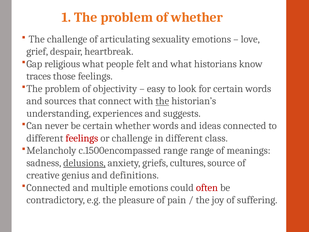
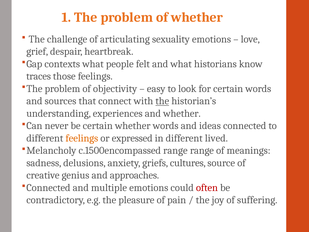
religious: religious -> contexts (62, 64)
and suggests: suggests -> whether (182, 113)
feelings colour: red -> orange (82, 138)
or challenge: challenge -> expressed (132, 138)
class: class -> lived (216, 138)
delusions underline: present -> none (84, 163)
definitions: definitions -> approaches (134, 175)
